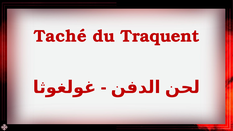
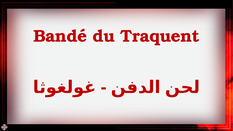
Taché: Taché -> Bandé (60, 36)
